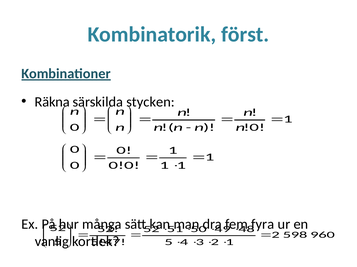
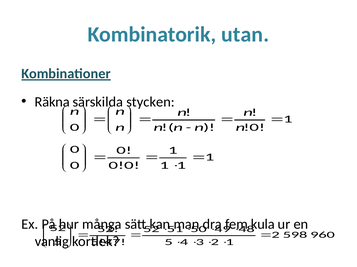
först: först -> utan (245, 35)
fyra: fyra -> kula (263, 225)
